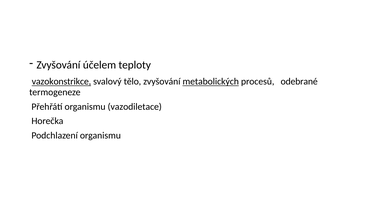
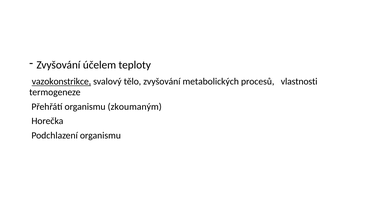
metabolických underline: present -> none (211, 82)
odebrané: odebrané -> vlastnosti (299, 82)
vazodiletace: vazodiletace -> zkoumaným (135, 107)
